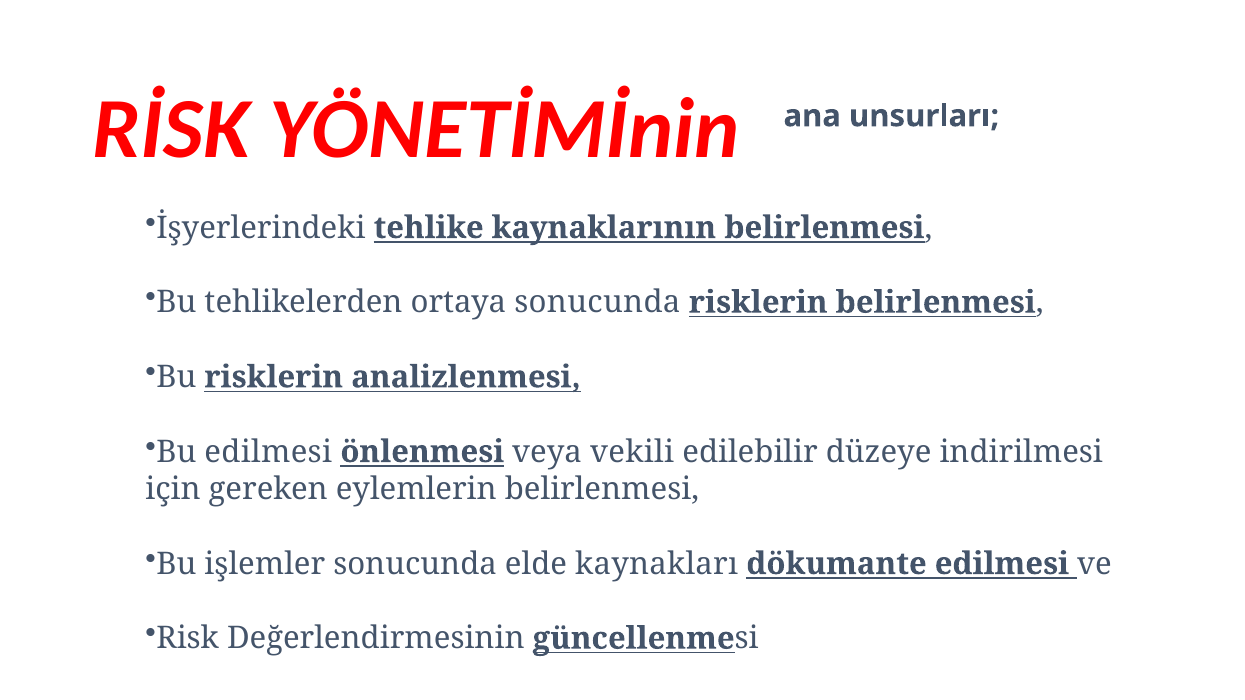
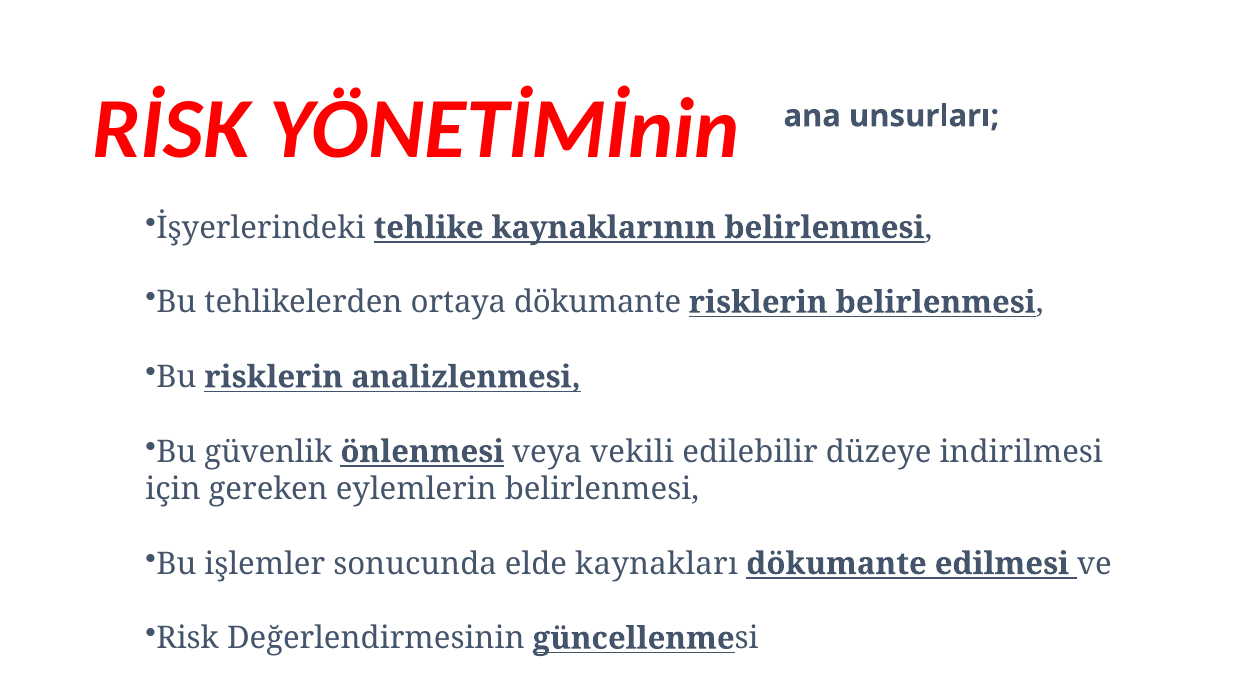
ortaya sonucunda: sonucunda -> dökumante (598, 303)
Bu edilmesi: edilmesi -> güvenlik (268, 452)
